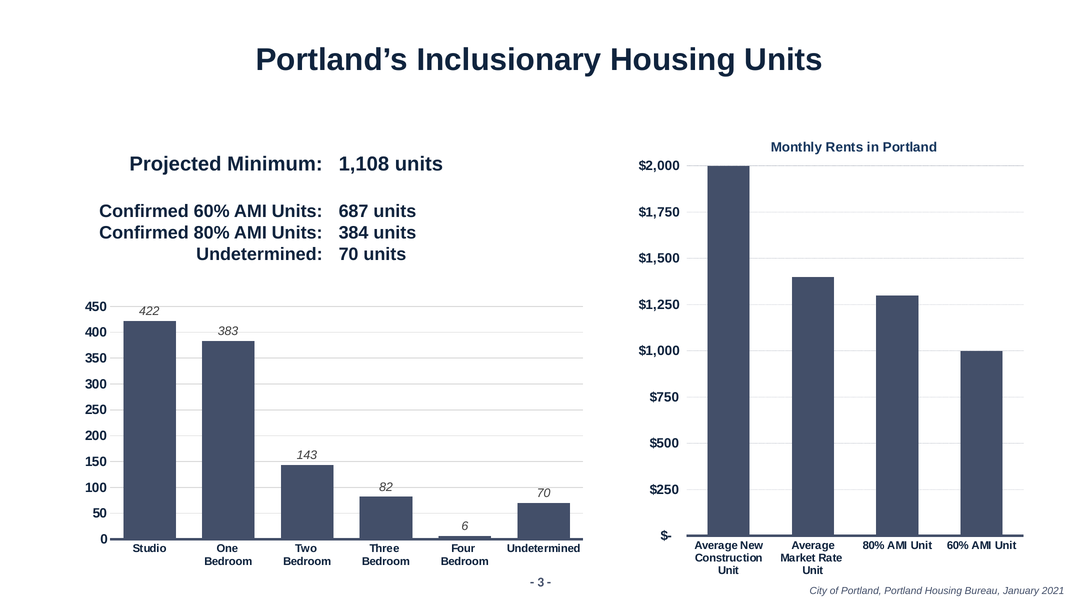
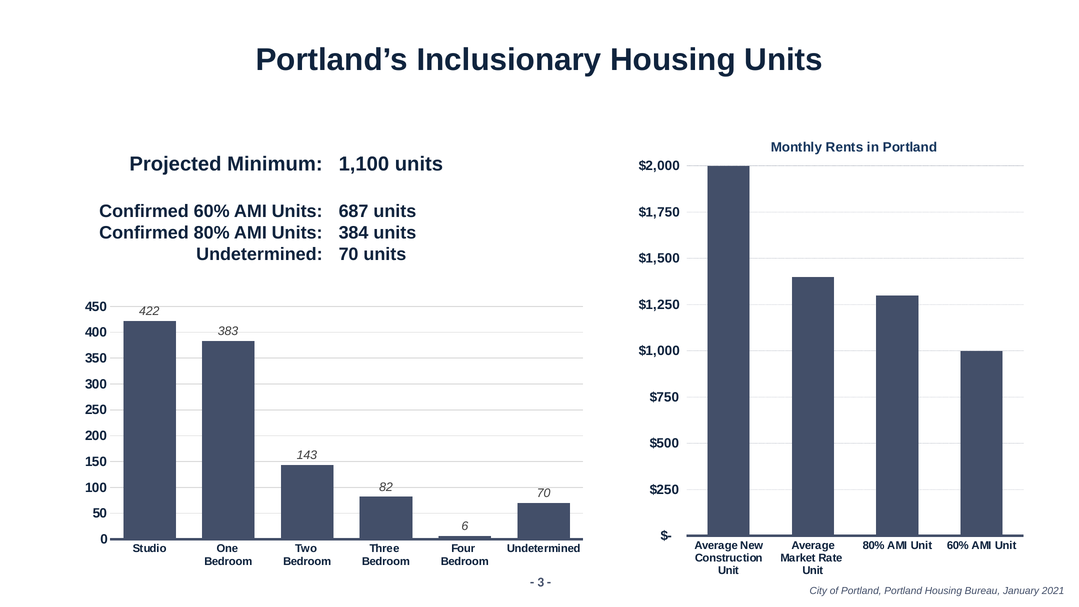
1,108: 1,108 -> 1,100 (364, 164)
